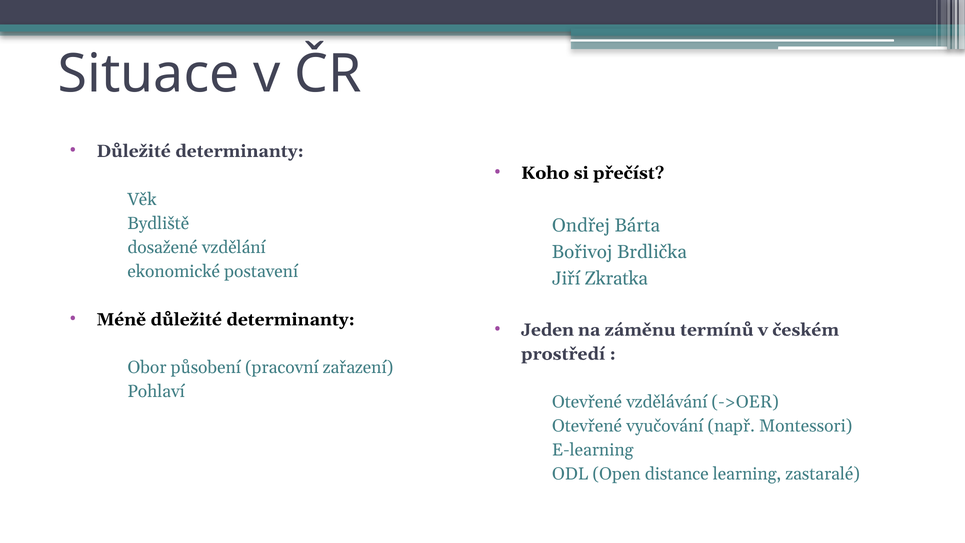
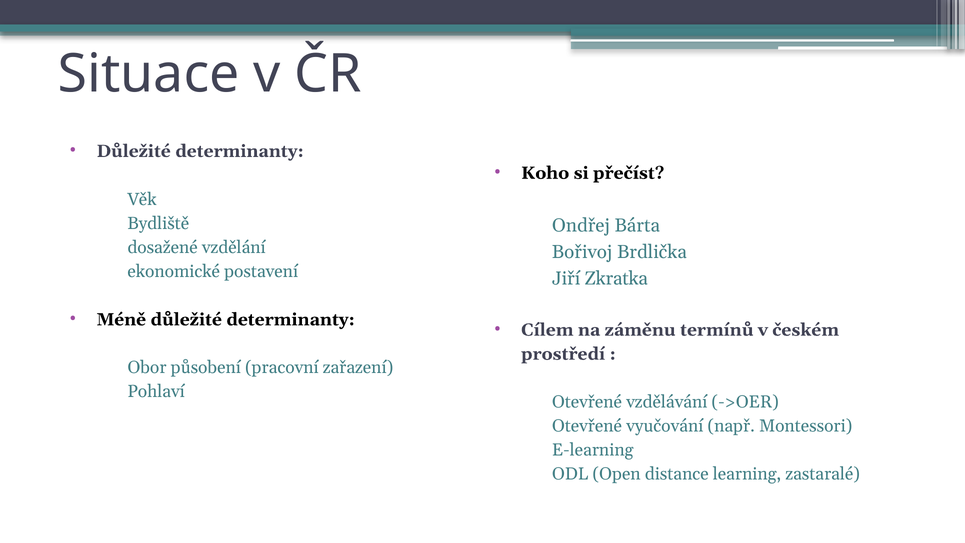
Jeden: Jeden -> Cílem (547, 330)
